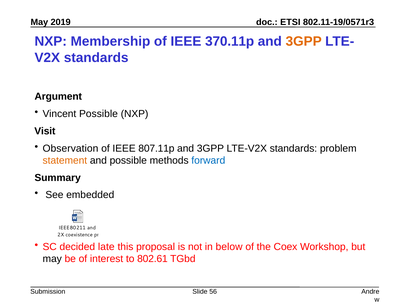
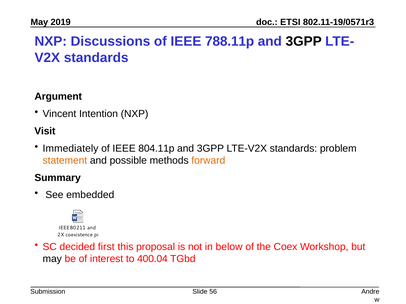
Membership: Membership -> Discussions (110, 42)
370.11p: 370.11p -> 788.11p (230, 42)
3GPP colour: orange -> black (304, 42)
Vincent Possible: Possible -> Intention (99, 114)
Observation: Observation -> Immediately (70, 149)
807.11p: 807.11p -> 804.11p (156, 149)
forward colour: blue -> orange (208, 161)
late: late -> first (106, 247)
802.61: 802.61 -> 400.04 (152, 259)
